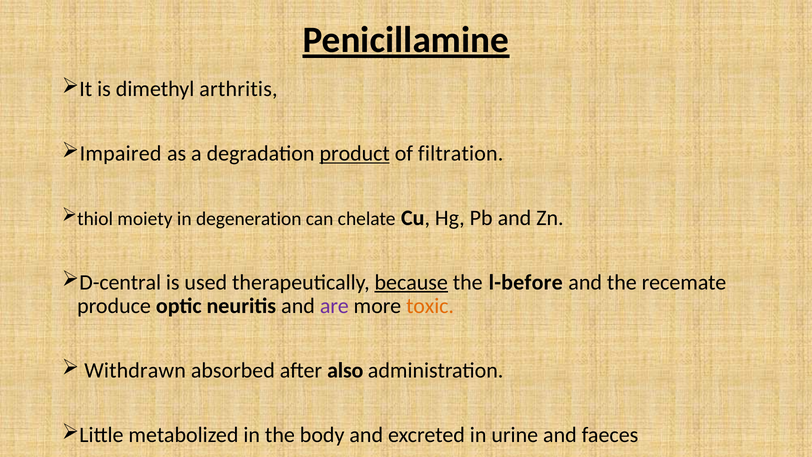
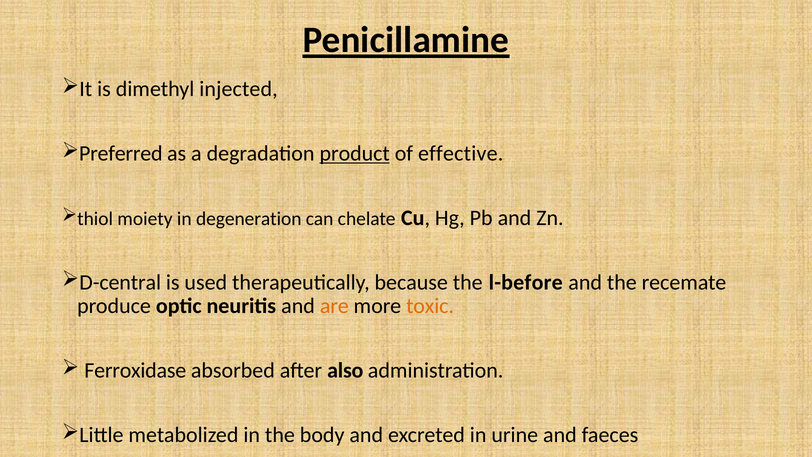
arthritis: arthritis -> injected (238, 89)
Impaired: Impaired -> Preferred (121, 153)
filtration: filtration -> effective (461, 153)
because underline: present -> none (411, 282)
are colour: purple -> orange (334, 306)
Withdrawn: Withdrawn -> Ferroxidase (135, 370)
